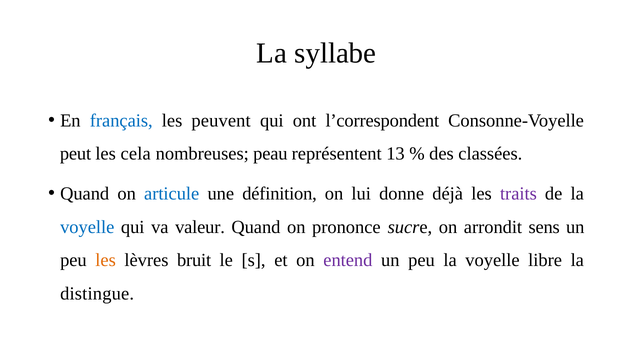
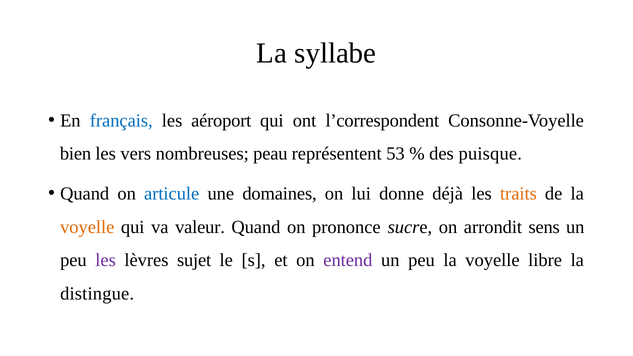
peuvent: peuvent -> aéroport (221, 121)
peut: peut -> bien (76, 154)
cela: cela -> vers (136, 154)
13: 13 -> 53 (395, 154)
classées: classées -> puisque (490, 154)
définition: définition -> domaines (280, 194)
traits colour: purple -> orange (518, 194)
voyelle colour: blue -> orange (87, 227)
les colour: orange -> purple (106, 260)
bruit: bruit -> sujet (194, 260)
